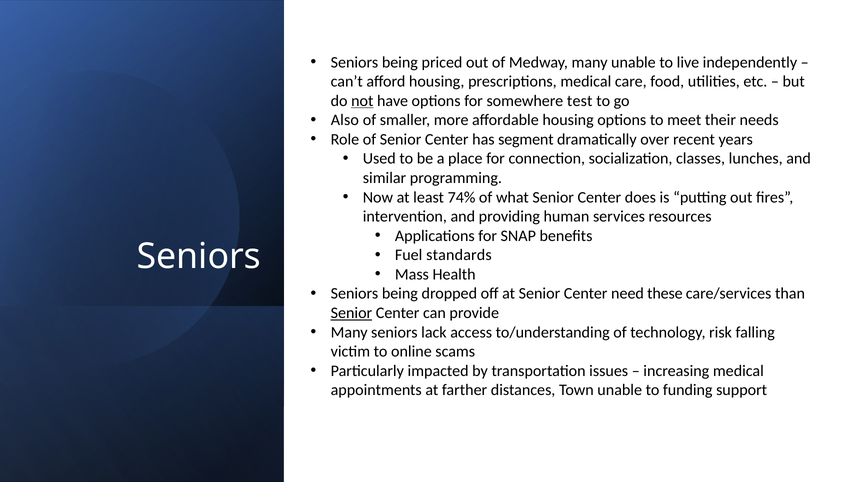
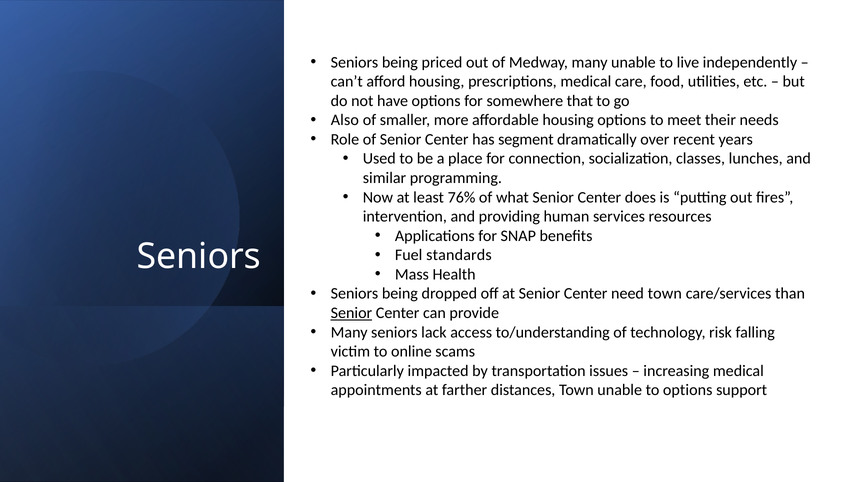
not underline: present -> none (362, 101)
test: test -> that (580, 101)
74%: 74% -> 76% (462, 197)
need these: these -> town (665, 294)
to funding: funding -> options (688, 390)
